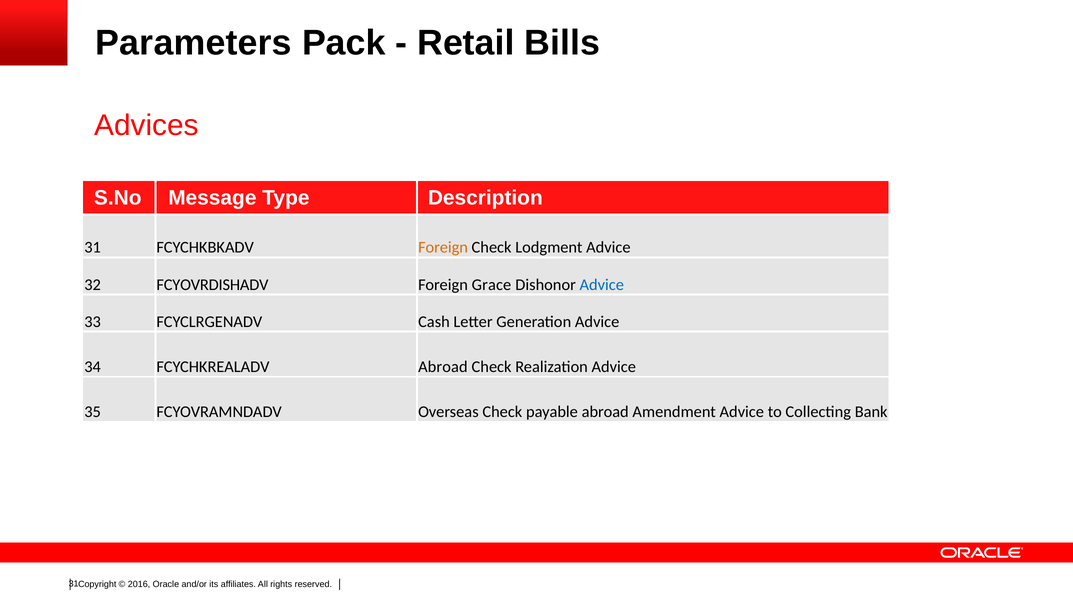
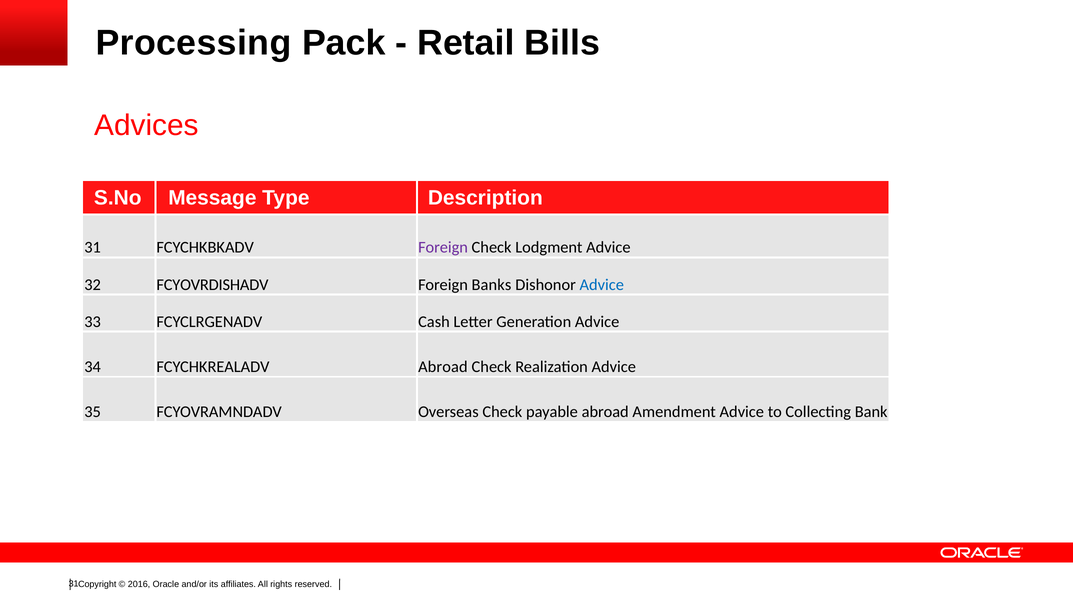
Parameters: Parameters -> Processing (194, 43)
Foreign colour: orange -> purple (443, 248)
Grace: Grace -> Banks (491, 285)
